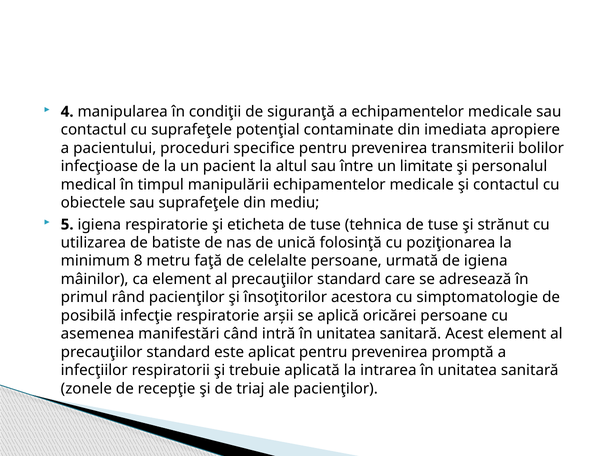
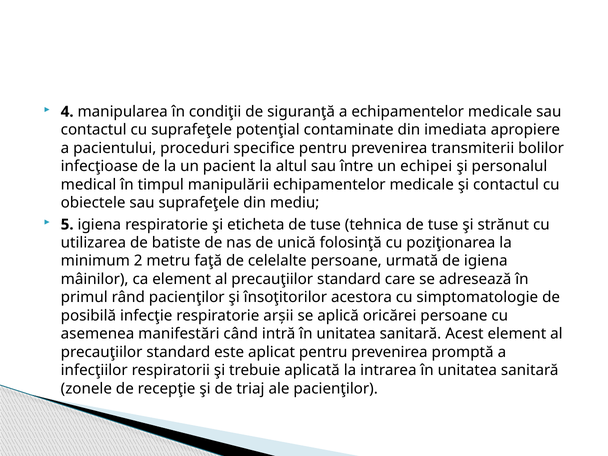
limitate: limitate -> echipei (426, 166)
8: 8 -> 2 (138, 261)
